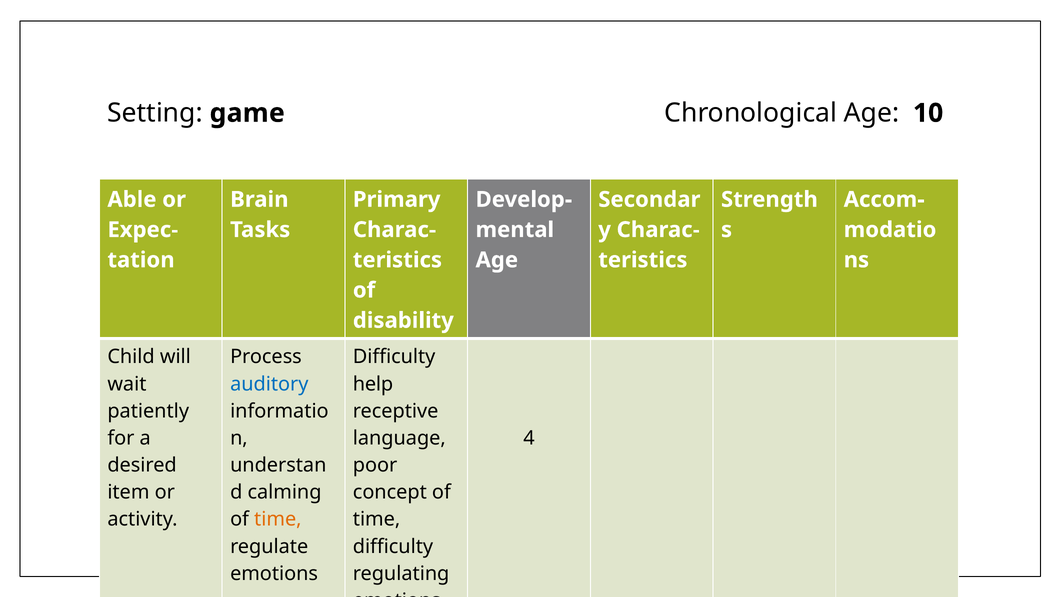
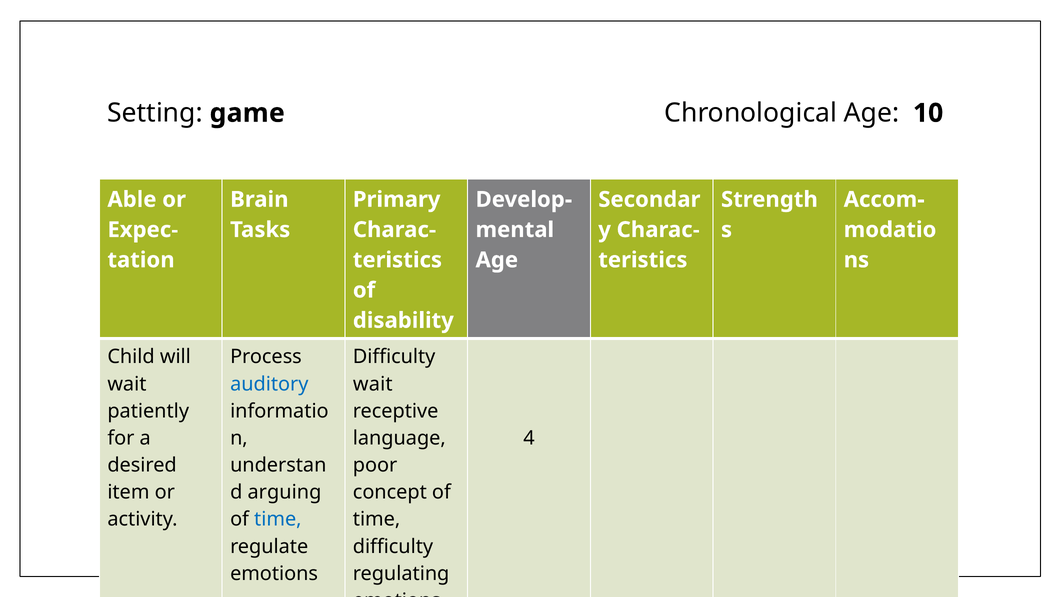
help: help -> wait (373, 384)
calming: calming -> arguing (284, 492)
time colour: orange -> blue (278, 519)
